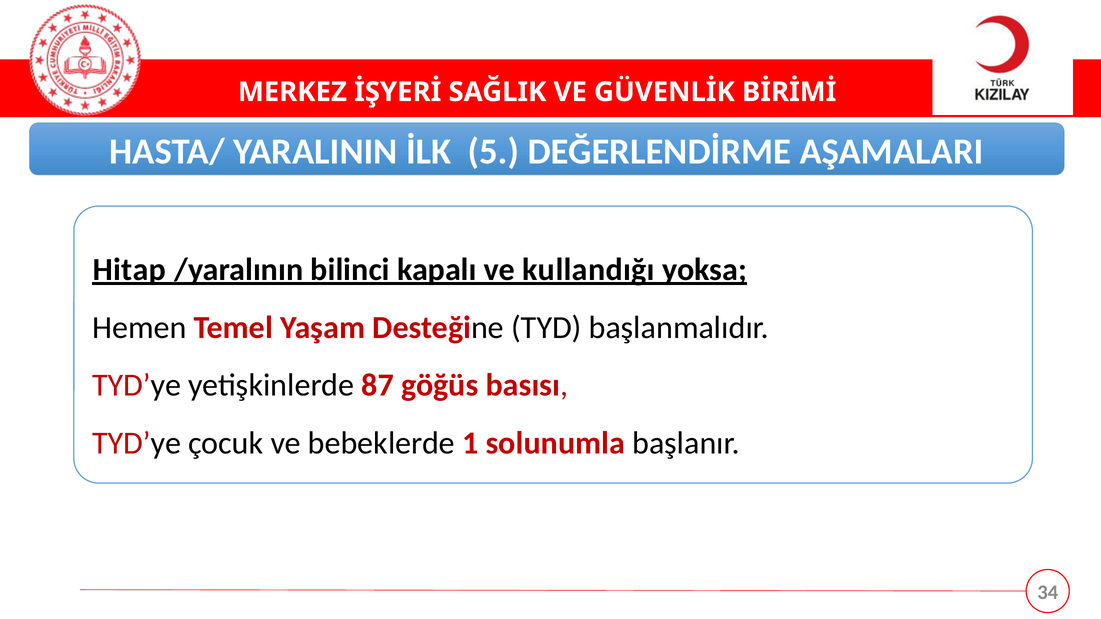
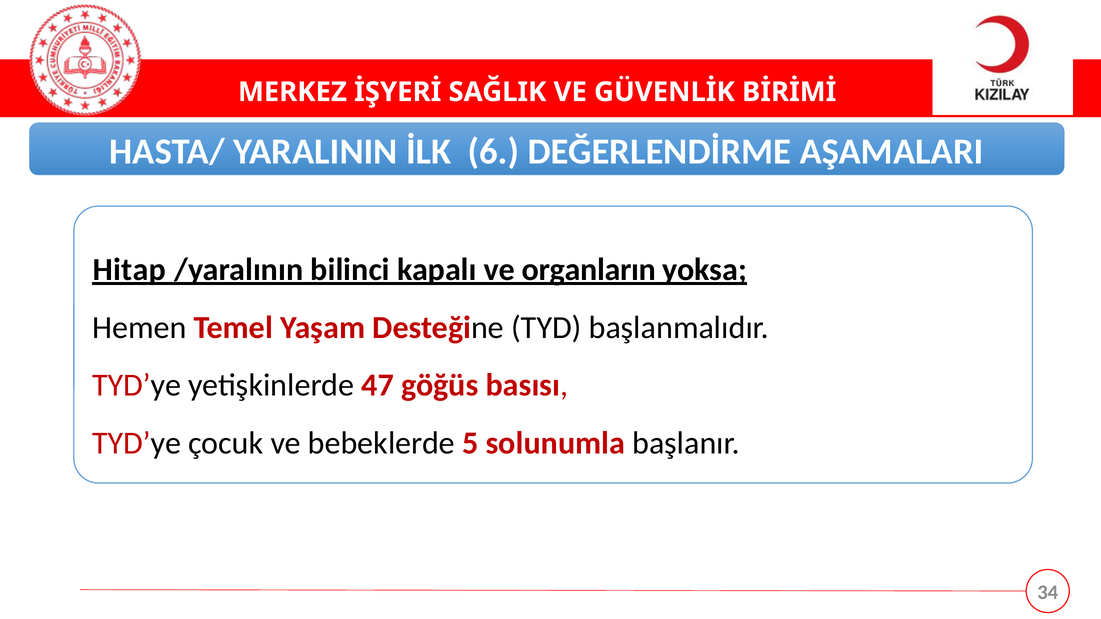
5: 5 -> 6 (494, 152)
kullandığı: kullandığı -> organların (589, 270)
87: 87 -> 47 (378, 386)
1: 1 -> 5 (470, 443)
